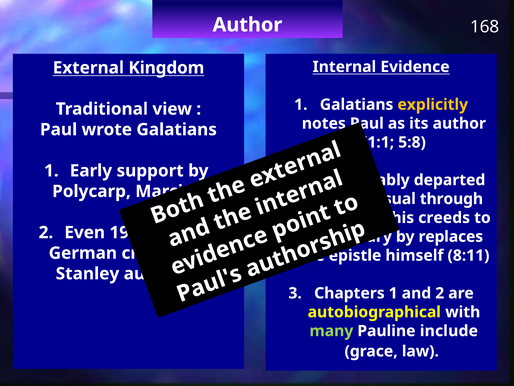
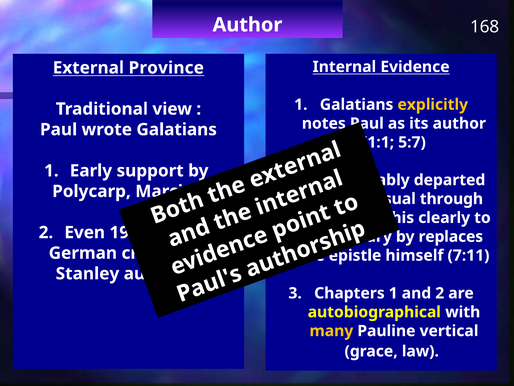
Kingdom: Kingdom -> Province (166, 68)
5:8: 5:8 -> 5:7 (412, 142)
creeds: creeds -> clearly (444, 217)
8:11: 8:11 -> 7:11 (468, 255)
many colour: light green -> yellow (331, 331)
include: include -> vertical (449, 331)
